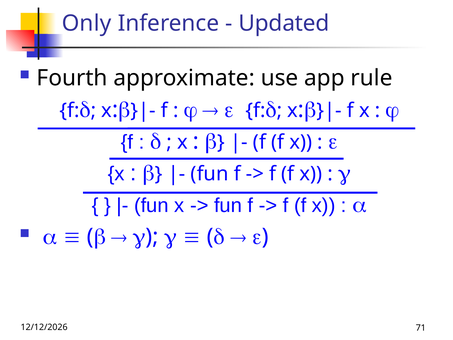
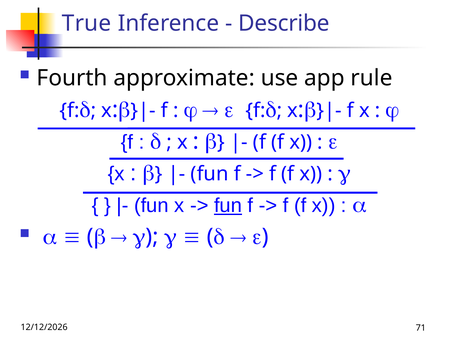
Only: Only -> True (87, 23)
Updated: Updated -> Describe (284, 23)
fun underline: none -> present (228, 206)
